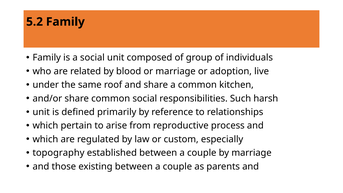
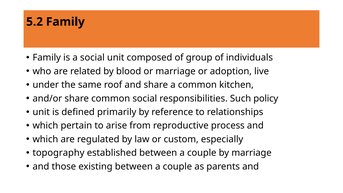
harsh: harsh -> policy (266, 98)
